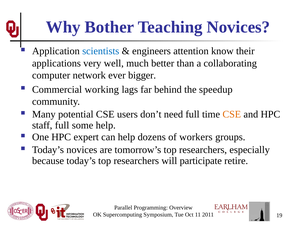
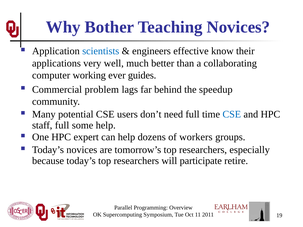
attention: attention -> effective (191, 51)
network: network -> working (89, 75)
bigger: bigger -> guides (142, 75)
working: working -> problem (102, 90)
CSE colour: orange -> blue (232, 114)
